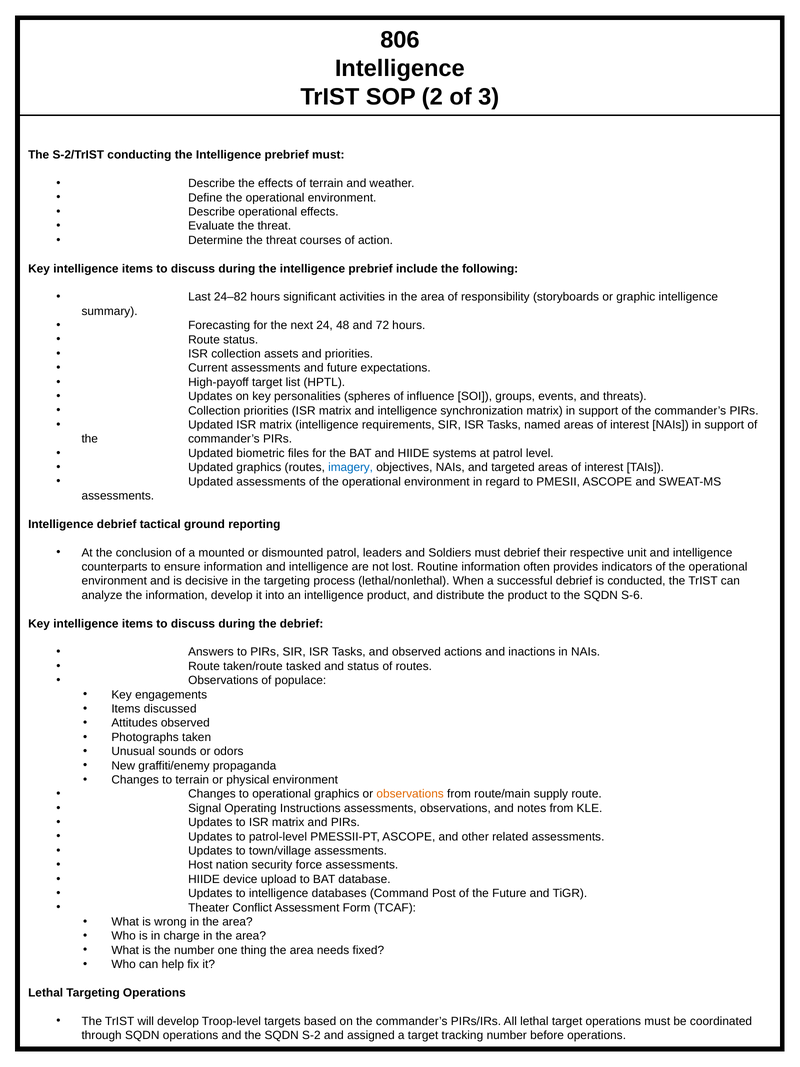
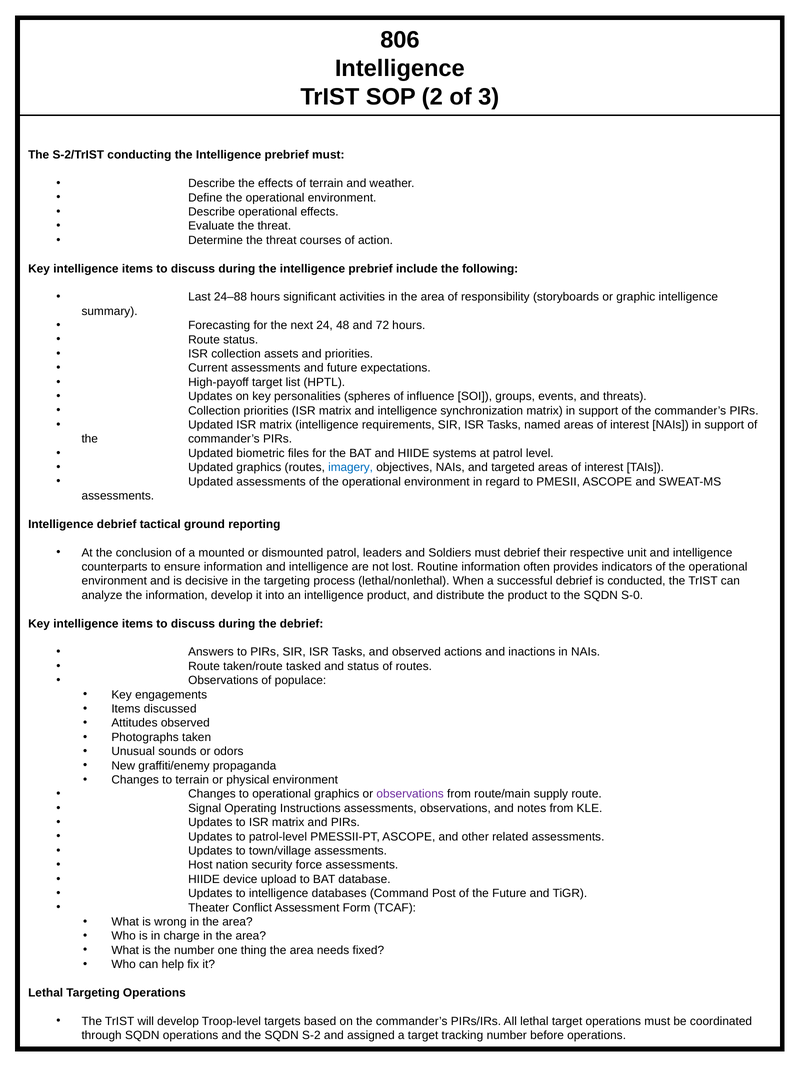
24–82: 24–82 -> 24–88 (230, 297)
S-6: S-6 -> S-0 (632, 595)
observations colour: orange -> purple (410, 794)
